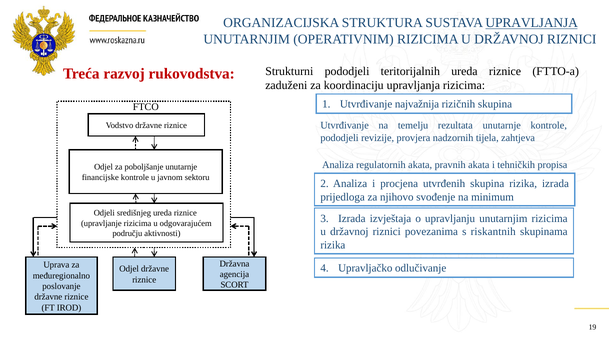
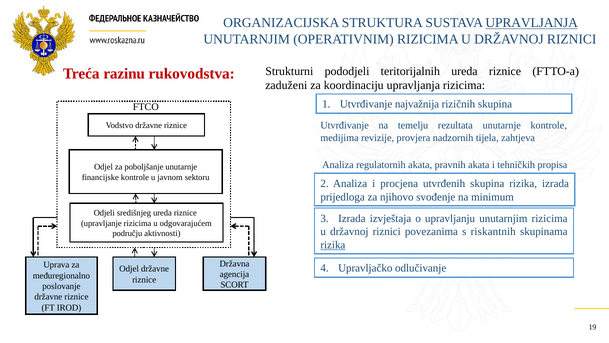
razvoj: razvoj -> razinu (124, 74)
pododjeli: pododjeli -> medijima (340, 138)
rizika underline: none -> present (333, 245)
